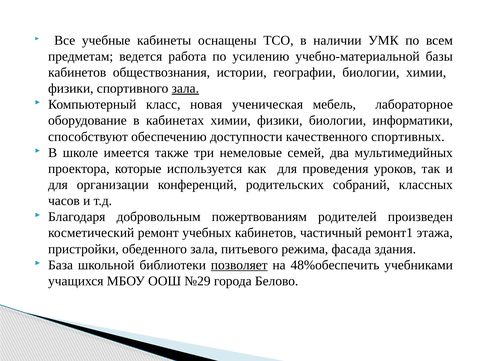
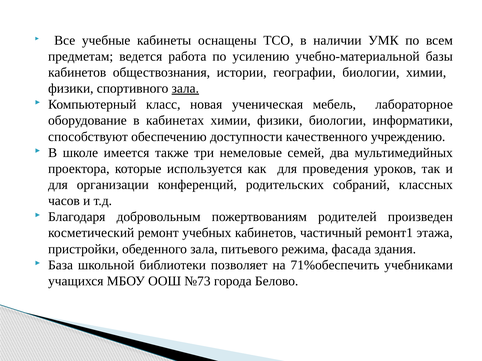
спортивных: спортивных -> учреждению (408, 137)
позволяет underline: present -> none (239, 265)
48%обеспечить: 48%обеспечить -> 71%обеспечить (335, 265)
№29: №29 -> №73 (197, 281)
